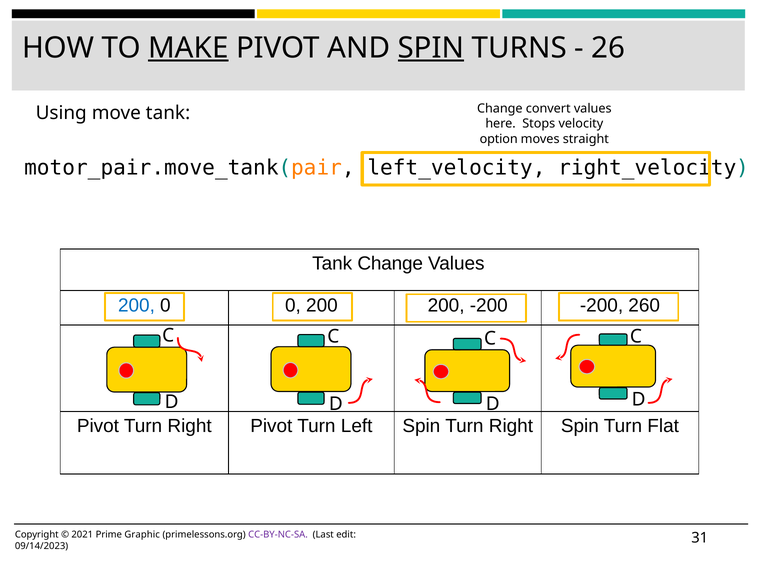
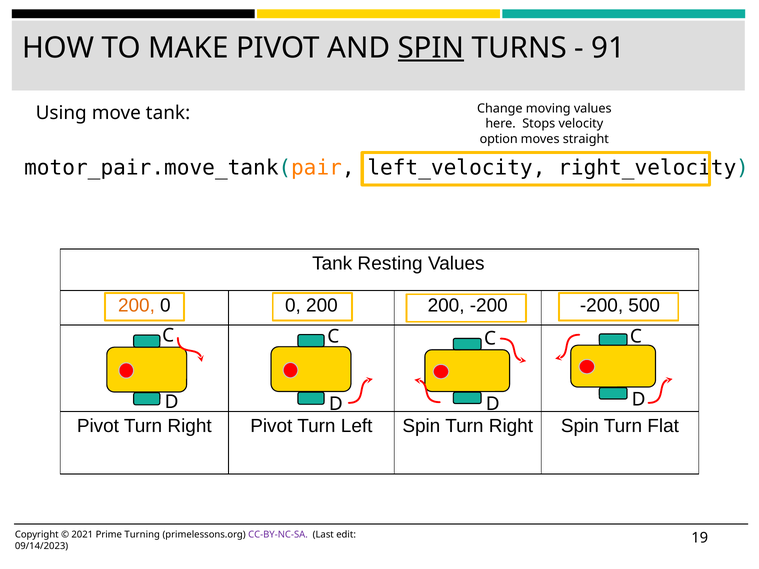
MAKE underline: present -> none (188, 48)
26: 26 -> 91 (608, 48)
convert: convert -> moving (548, 109)
Tank Change: Change -> Resting (390, 264)
200 colour: blue -> orange (136, 305)
260: 260 -> 500 (644, 305)
Graphic: Graphic -> Turning (142, 535)
31: 31 -> 19 (700, 538)
